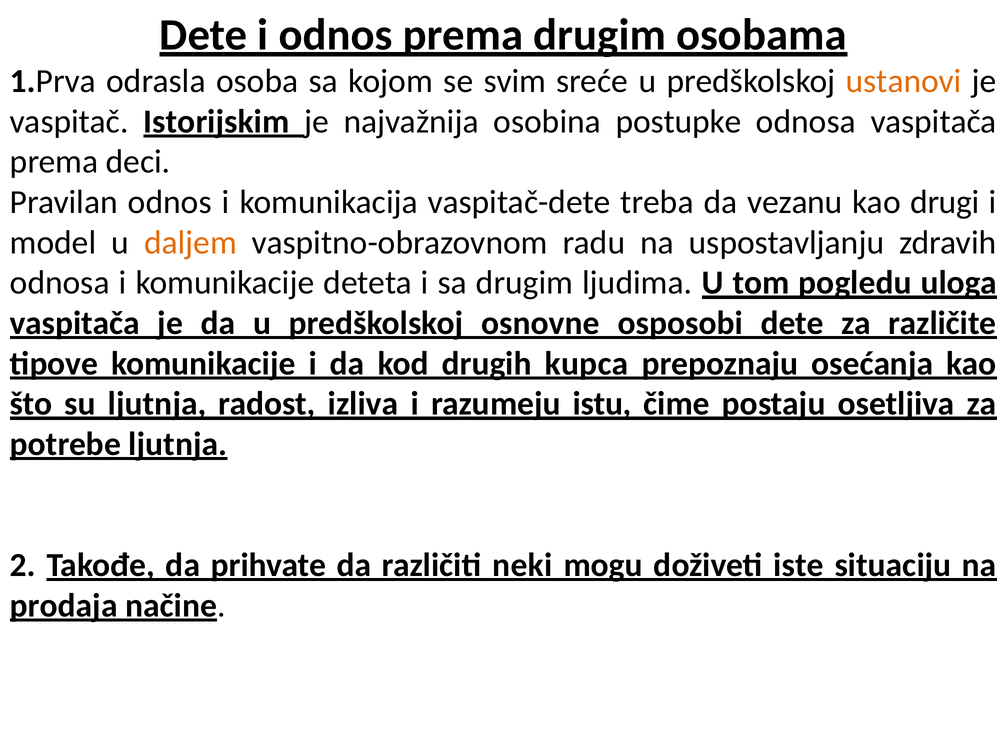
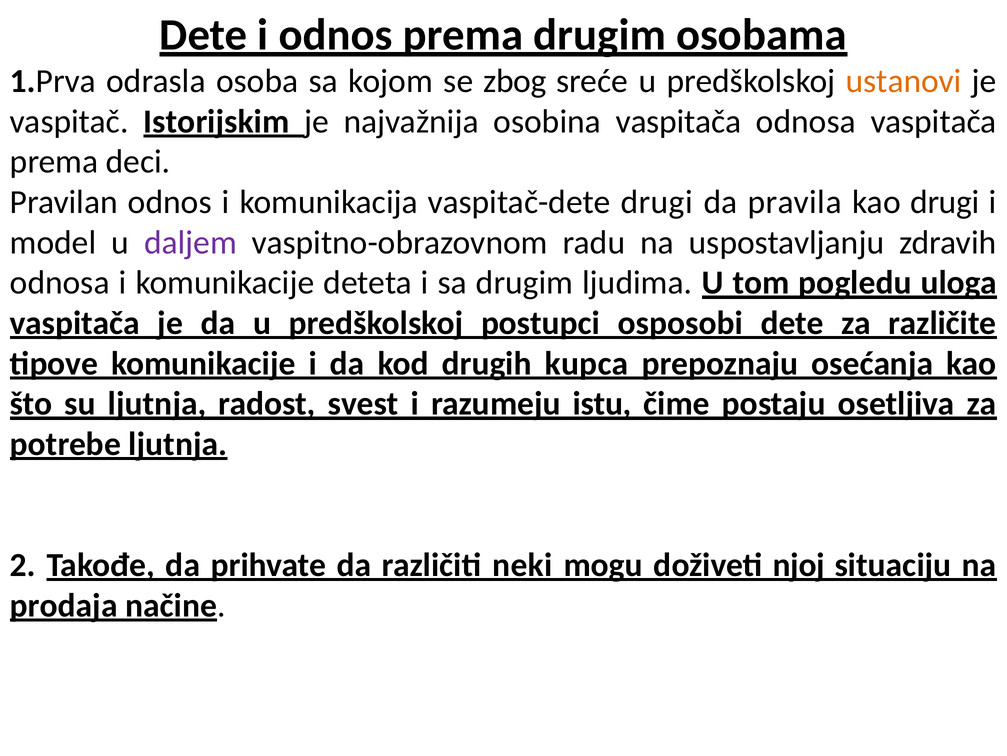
svim: svim -> zbog (515, 81)
osobina postupke: postupke -> vaspitača (679, 121)
vaspitač-dete treba: treba -> drugi (657, 202)
vezanu: vezanu -> pravila (795, 202)
daljem colour: orange -> purple (190, 242)
osnovne: osnovne -> postupci (541, 323)
izliva: izliva -> svest (363, 403)
iste: iste -> njoj (799, 565)
